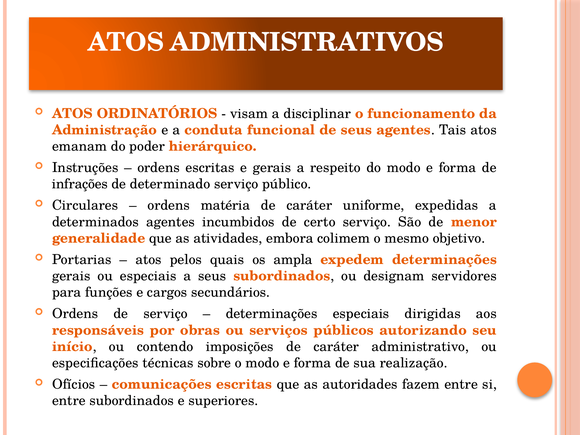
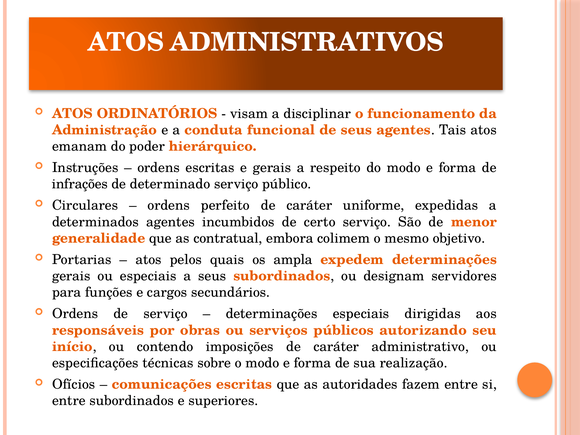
matéria: matéria -> perfeito (225, 205)
atividades: atividades -> contratual (228, 238)
